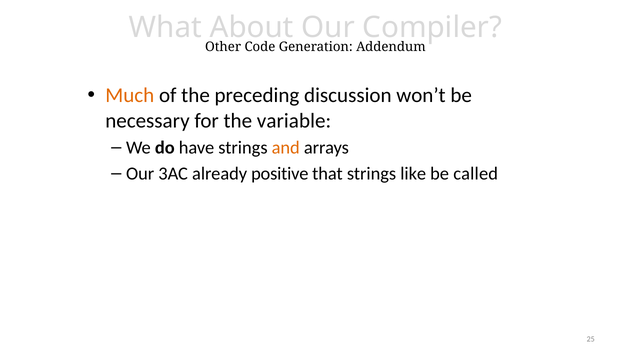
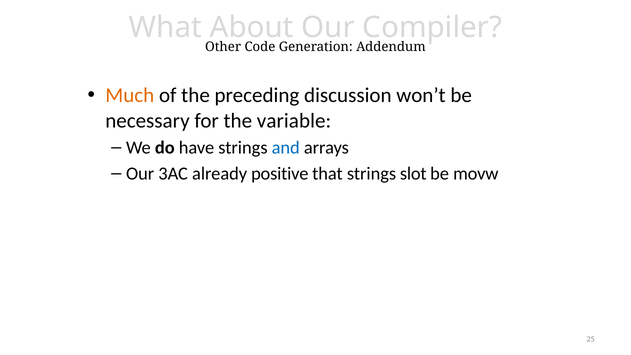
and colour: orange -> blue (286, 148)
like: like -> slot (413, 173)
called: called -> movw (476, 173)
